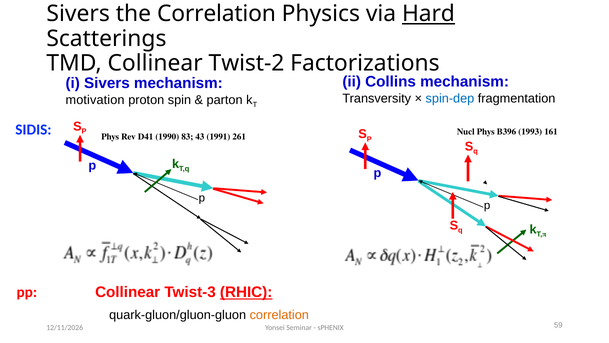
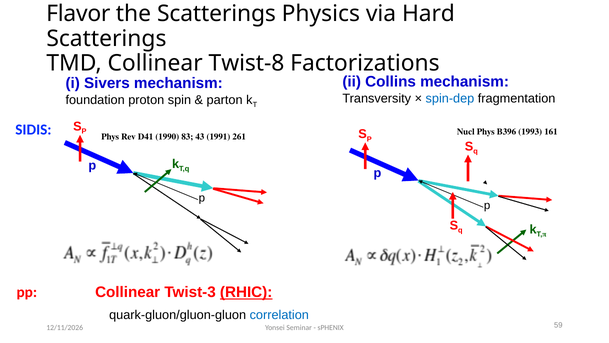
Sivers: Sivers -> Flavor (78, 14)
the Correlation: Correlation -> Scatterings (216, 14)
Hard underline: present -> none (428, 14)
Twist-2: Twist-2 -> Twist-8 (246, 63)
motivation: motivation -> foundation (95, 100)
correlation colour: orange -> blue (279, 315)
